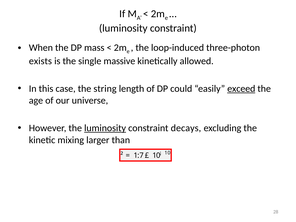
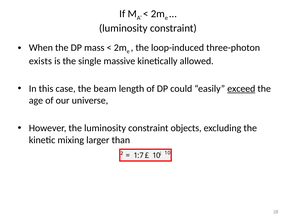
string: string -> beam (105, 89)
luminosity underline: present -> none (105, 128)
decays: decays -> objects (186, 128)
